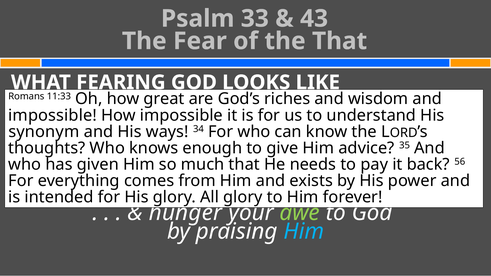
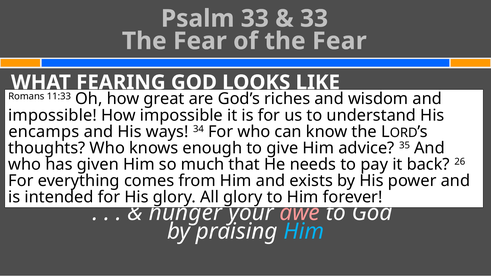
43: 43 -> 33 (314, 19)
of the That: That -> Fear (339, 41)
synonym: synonym -> encamps (44, 132)
56: 56 -> 26 (460, 162)
awe colour: light green -> pink (300, 213)
